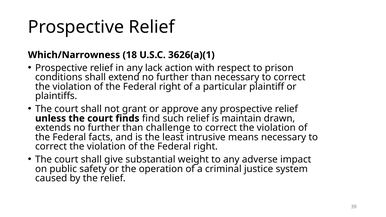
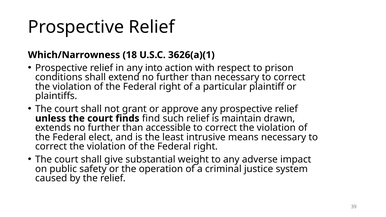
lack: lack -> into (154, 68)
challenge: challenge -> accessible (168, 128)
facts: facts -> elect (101, 137)
